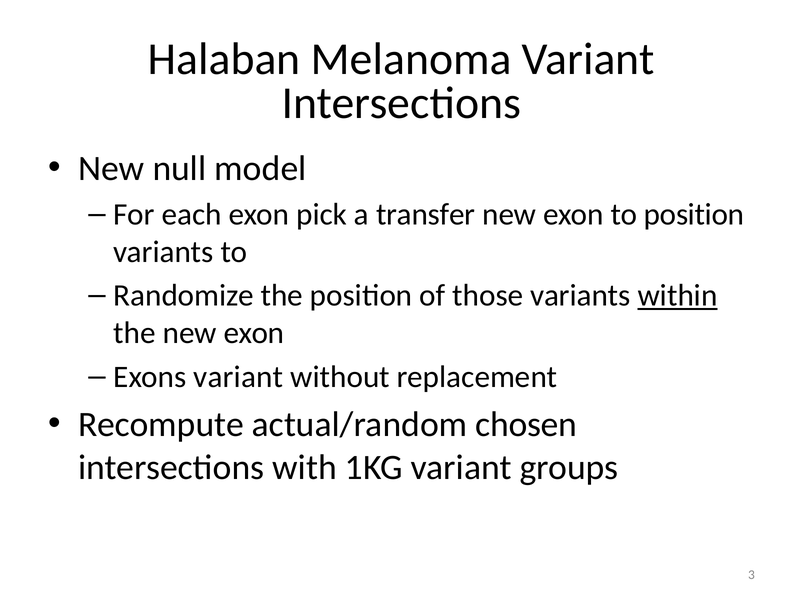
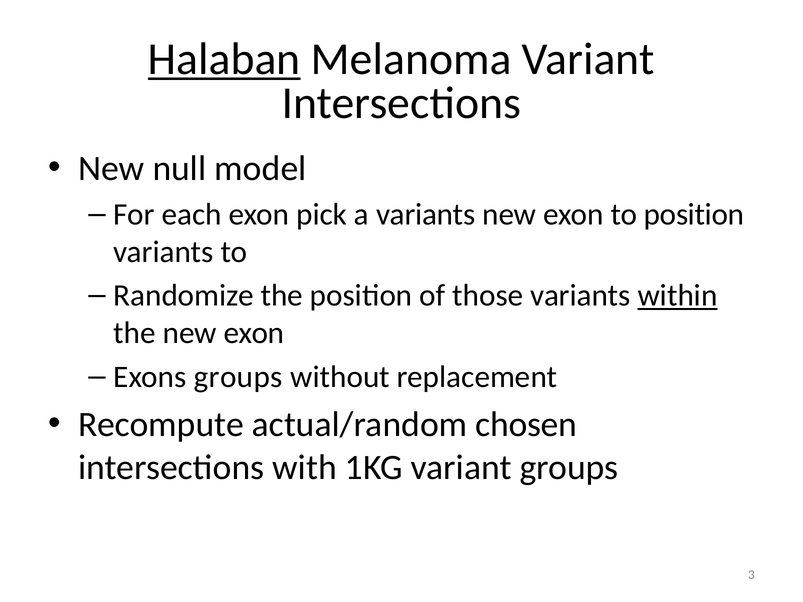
Halaban underline: none -> present (224, 59)
a transfer: transfer -> variants (426, 215)
Exons variant: variant -> groups (238, 377)
